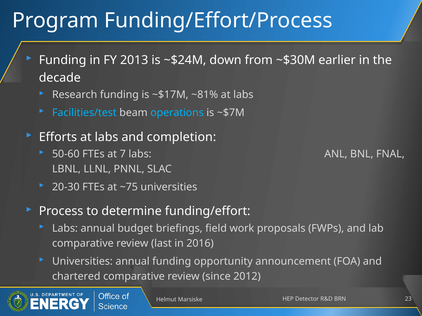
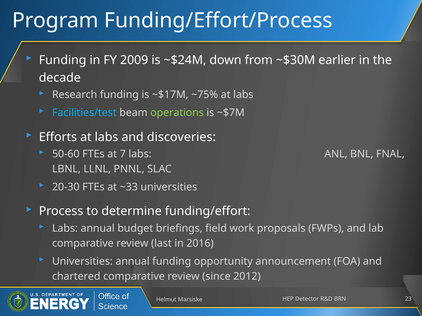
2013: 2013 -> 2009 (134, 60)
~81%: ~81% -> ~75% (205, 95)
operations colour: light blue -> light green (177, 113)
completion: completion -> discoveries (181, 137)
~75: ~75 -> ~33 (129, 187)
